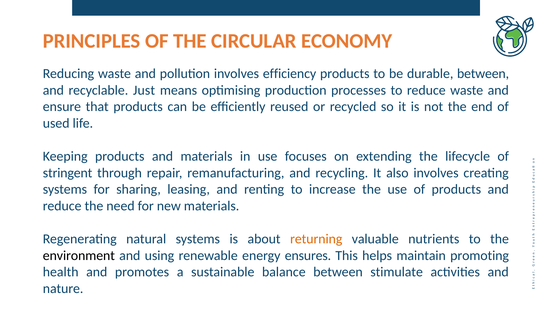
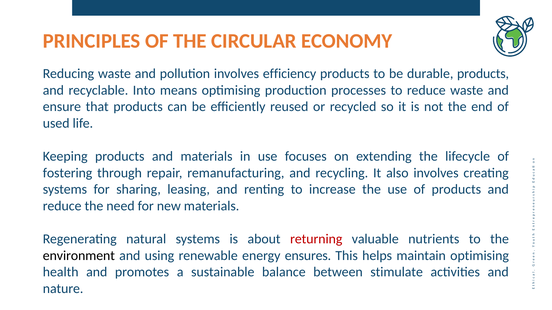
durable between: between -> products (483, 74)
Just: Just -> Into (144, 90)
stringent: stringent -> fostering (68, 173)
returning colour: orange -> red (316, 239)
maintain promoting: promoting -> optimising (480, 256)
